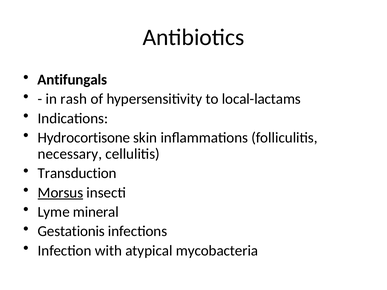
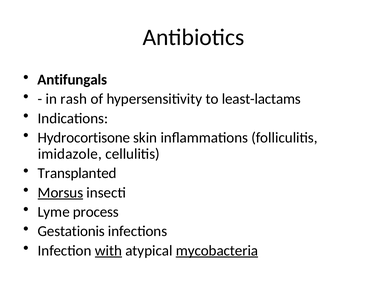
local-lactams: local-lactams -> least-lactams (261, 99)
necessary: necessary -> imidazole (70, 154)
Transduction: Transduction -> Transplanted (77, 173)
mineral: mineral -> process (96, 212)
with underline: none -> present (108, 251)
mycobacteria underline: none -> present (217, 251)
